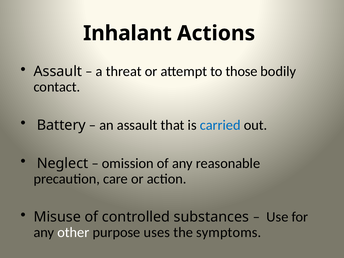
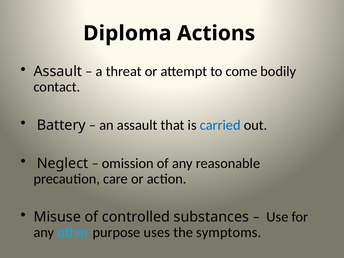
Inhalant: Inhalant -> Diploma (127, 33)
those: those -> come (242, 72)
other colour: white -> light blue (73, 232)
